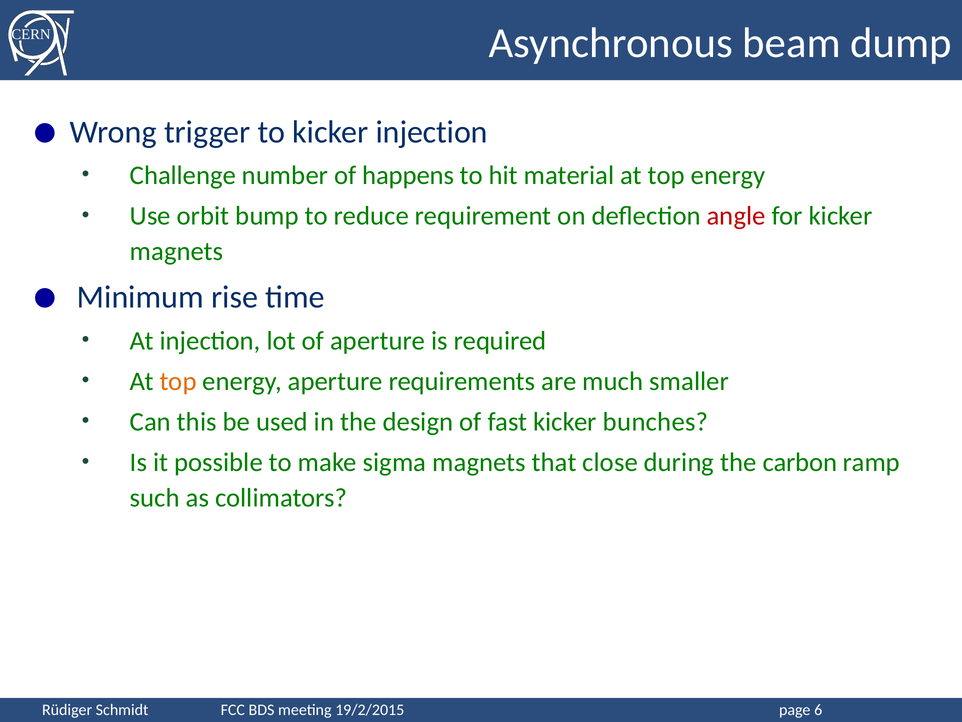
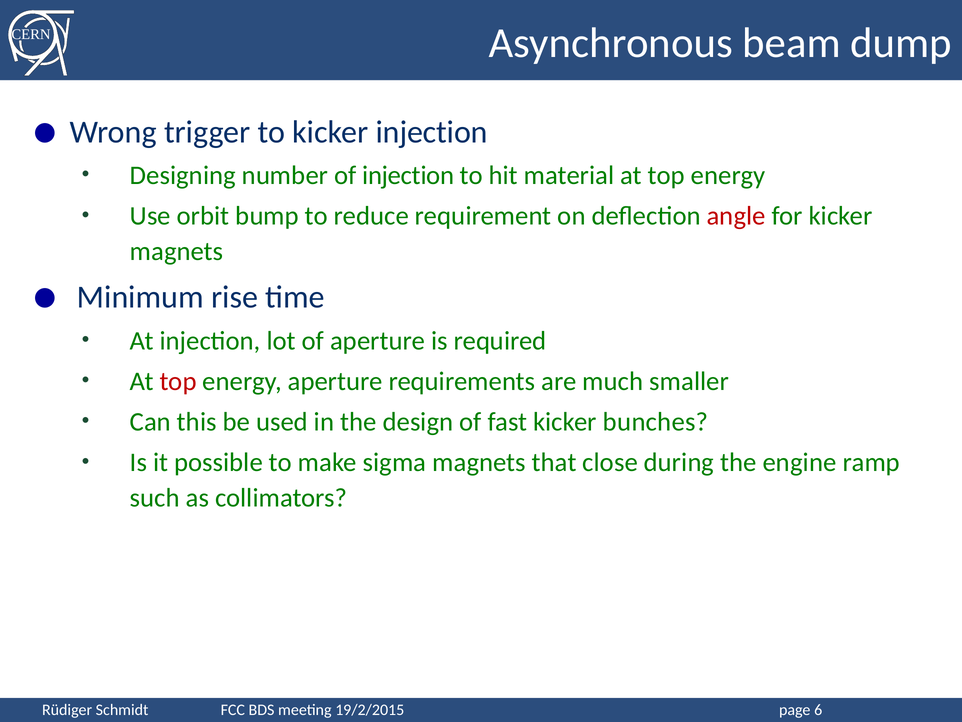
Challenge: Challenge -> Designing (183, 175)
of happens: happens -> injection (408, 175)
top colour: orange -> red (178, 381)
carbon: carbon -> engine (800, 462)
